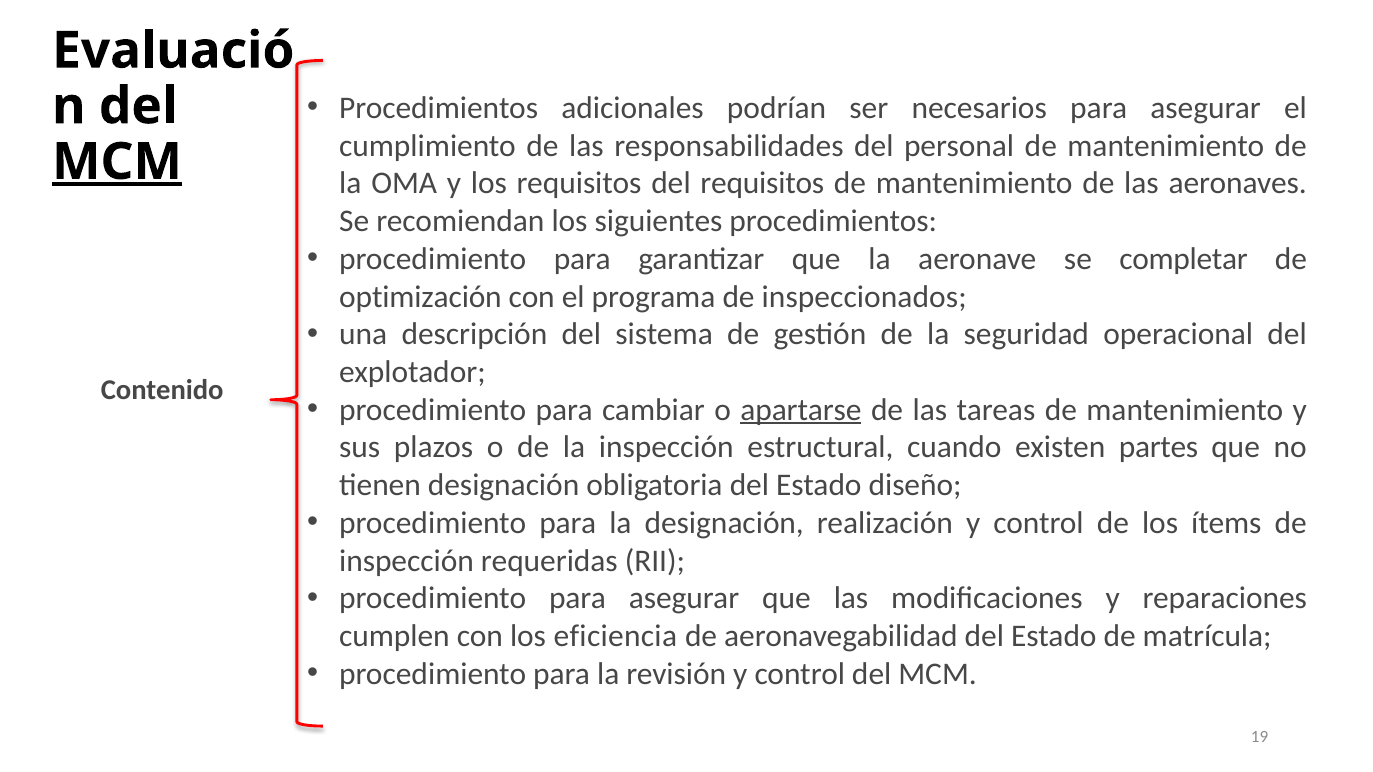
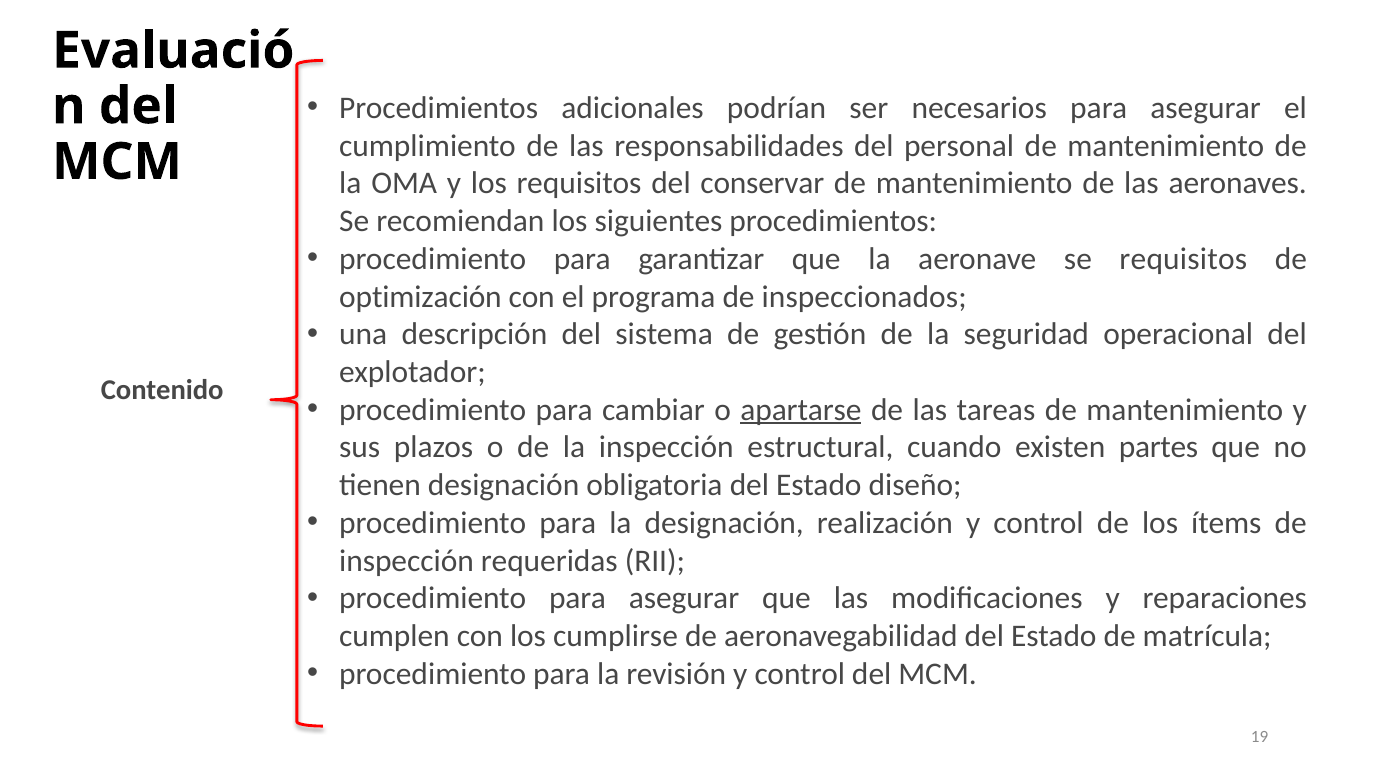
MCM underline: present -> none (117, 162)
del requisitos: requisitos -> conservar (762, 184)
se completar: completar -> requisitos (1183, 259)
eficiencia: eficiencia -> cumplirse (615, 636)
